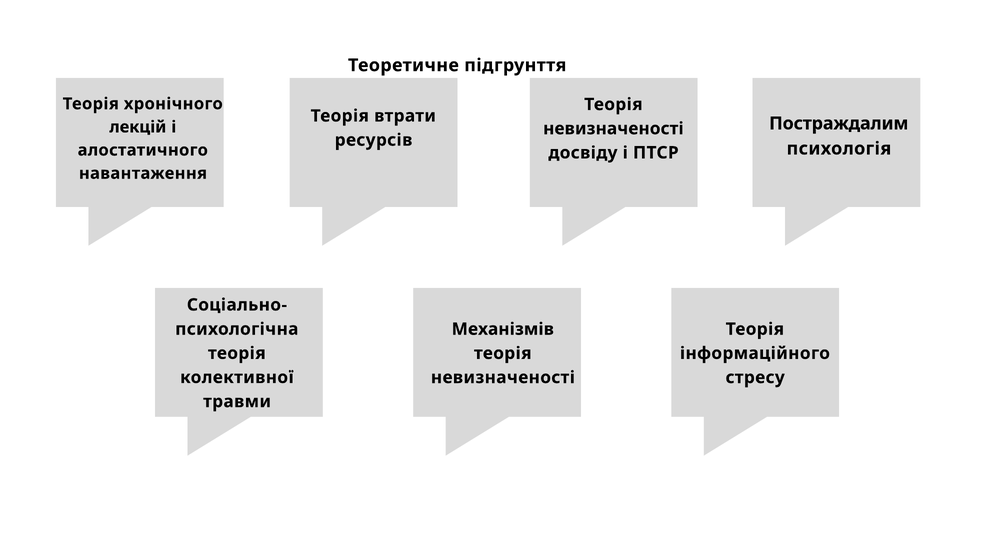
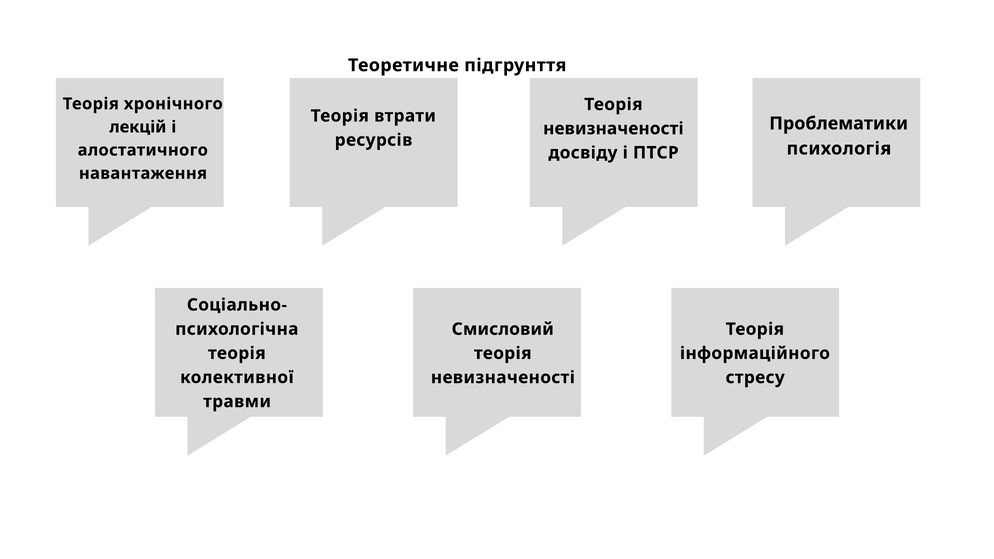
Постраждалим: Постраждалим -> Проблематики (839, 123)
Механізмів: Механізмів -> Смисловий (503, 329)
